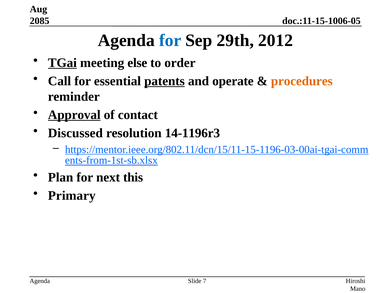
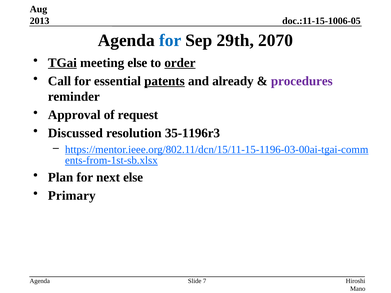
2085: 2085 -> 2013 (40, 21)
2012: 2012 -> 2070 (276, 40)
order underline: none -> present (180, 63)
operate: operate -> already (233, 81)
procedures colour: orange -> purple (302, 81)
Approval underline: present -> none (74, 115)
contact: contact -> request (138, 115)
14-1196r3: 14-1196r3 -> 35-1196r3 (192, 133)
next this: this -> else (133, 178)
